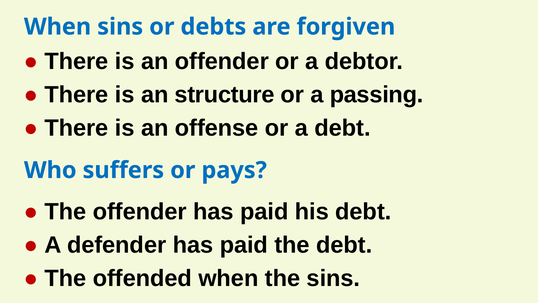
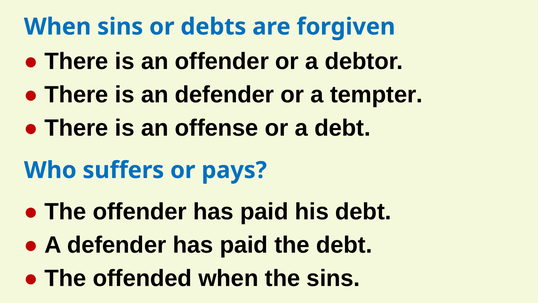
an structure: structure -> defender (224, 95)
passing: passing -> tempter (376, 95)
